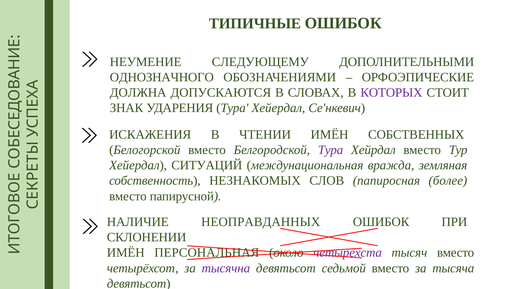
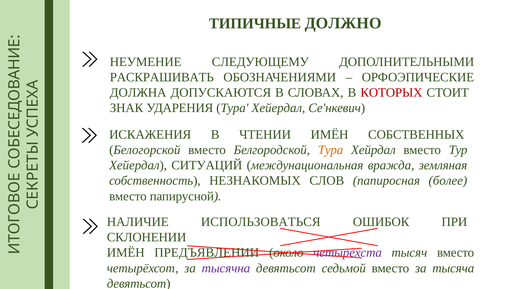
ТИПИЧНЫЕ ОШИБОК: ОШИБОК -> ДОЛЖНО (343, 23)
ОДНОЗНАЧНОГО: ОДНОЗНАЧНОГО -> РАСКРАШИВАТЬ (162, 77)
КОТОРЫХ colour: purple -> red (391, 93)
Тура colour: purple -> orange (331, 150)
НЕОПРАВДАННЫХ: НЕОПРАВДАННЫХ -> ИСПОЛЬЗОВАТЬСЯ (261, 222)
ПЕРСОНАЛЬНАЯ: ПЕРСОНАЛЬНАЯ -> ПРЕДЪЯВЛЕНИИ (207, 252)
